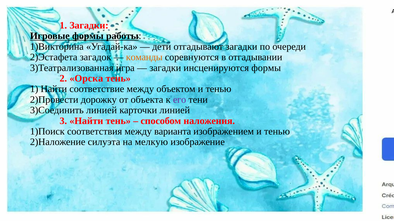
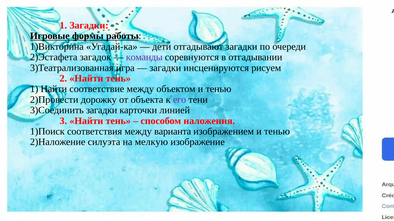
команды colour: orange -> purple (144, 57)
инсценируются формы: формы -> рисуем (266, 68)
2 Орска: Орска -> Найти (86, 79)
3)Соединить линией: линией -> загадки (102, 111)
